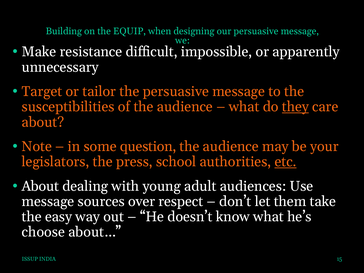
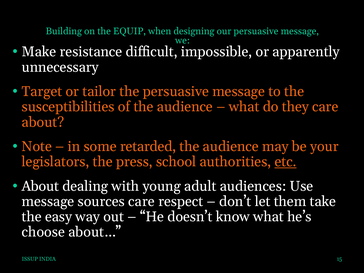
they underline: present -> none (295, 107)
question: question -> retarded (148, 146)
sources over: over -> care (141, 201)
